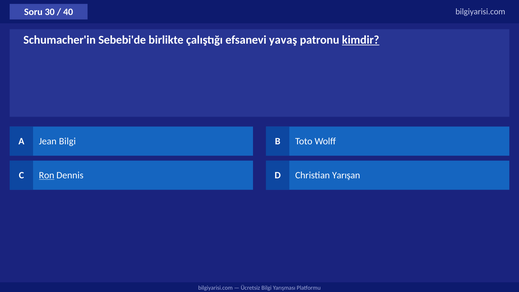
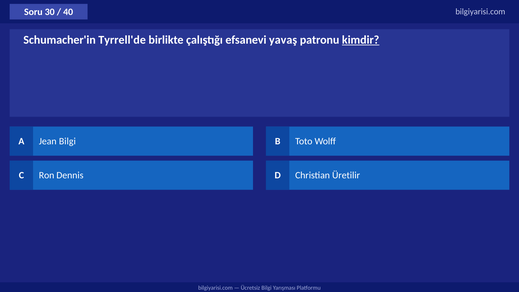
Sebebi'de: Sebebi'de -> Tyrrell'de (122, 40)
Ron underline: present -> none (47, 175)
Yarışan: Yarışan -> Üretilir (346, 175)
